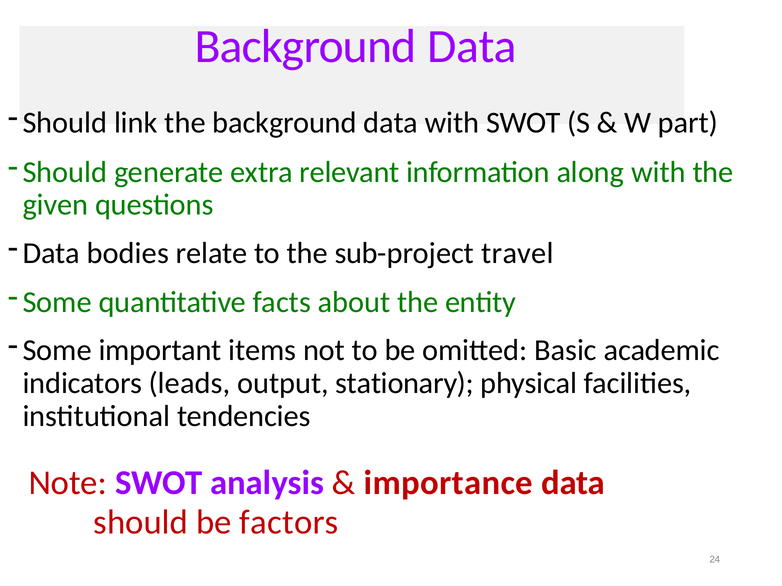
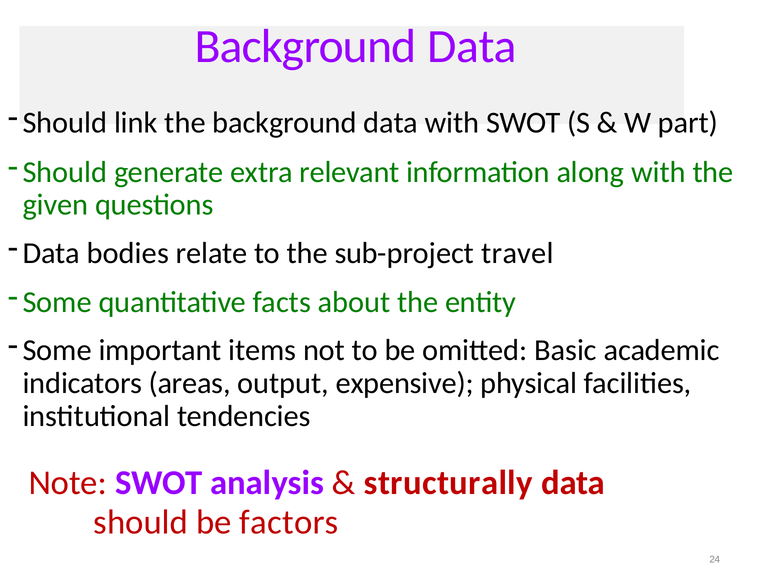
leads: leads -> areas (190, 384)
stationary: stationary -> expensive (405, 384)
importance: importance -> structurally (448, 483)
